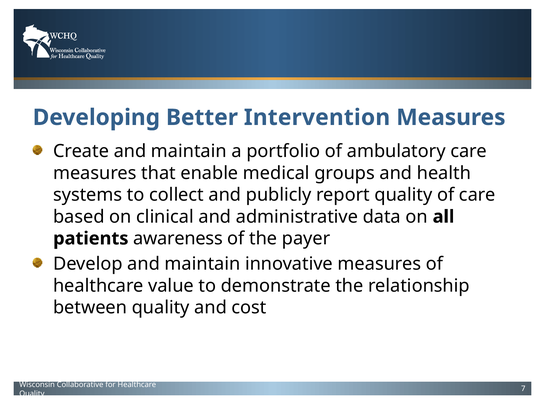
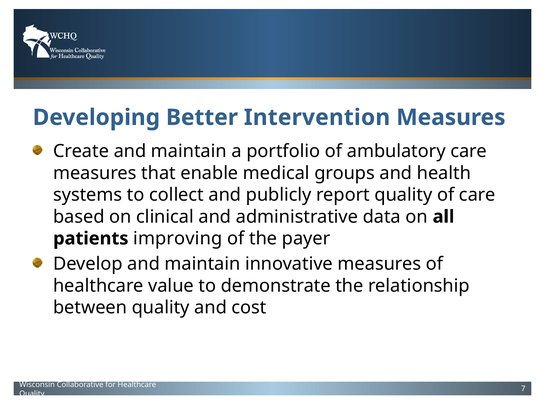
awareness: awareness -> improving (178, 238)
